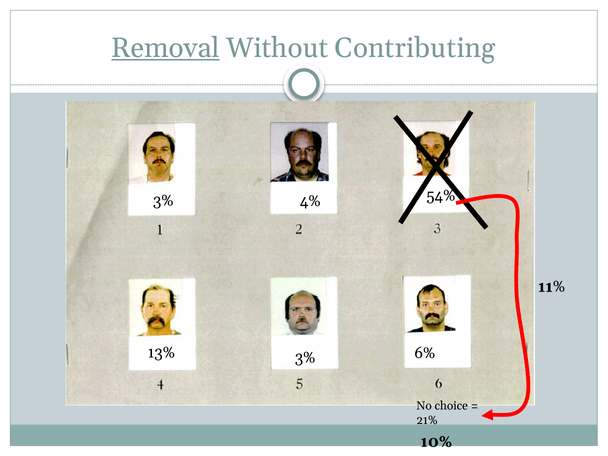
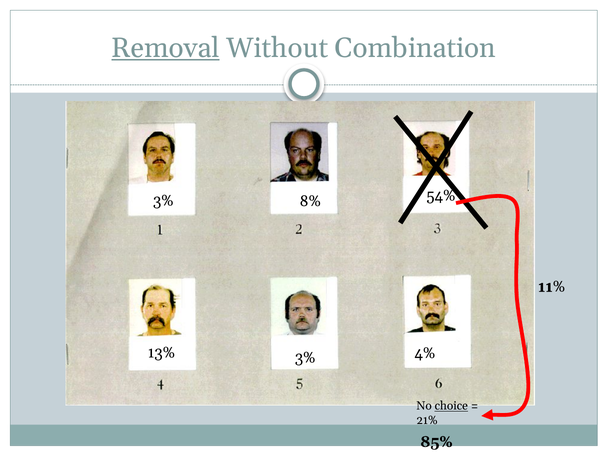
Contributing: Contributing -> Combination (415, 48)
4%: 4% -> 8% (310, 201)
6%: 6% -> 4% (425, 353)
choice underline: none -> present (451, 406)
10%: 10% -> 85% (436, 442)
